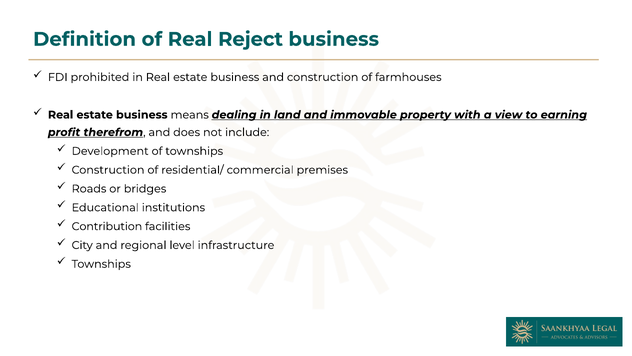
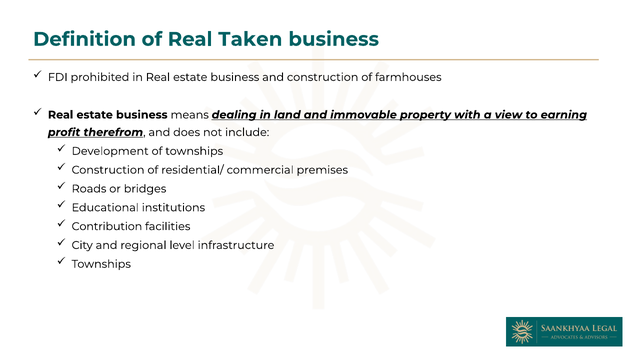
Reject: Reject -> Taken (250, 39)
